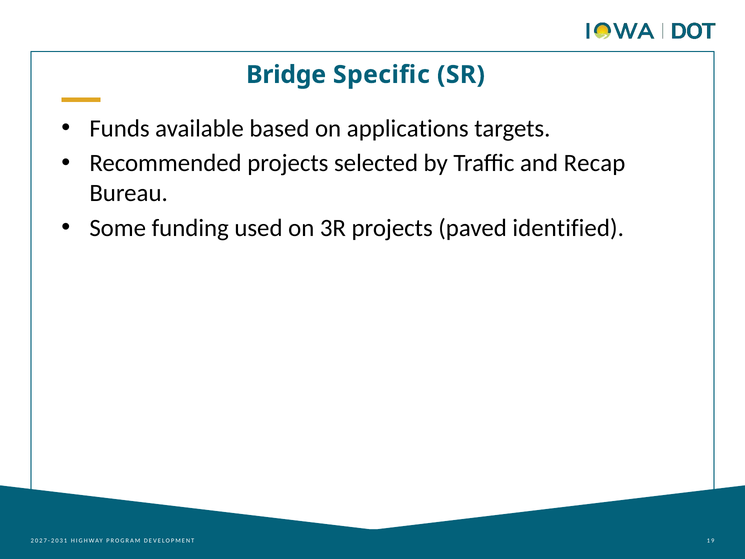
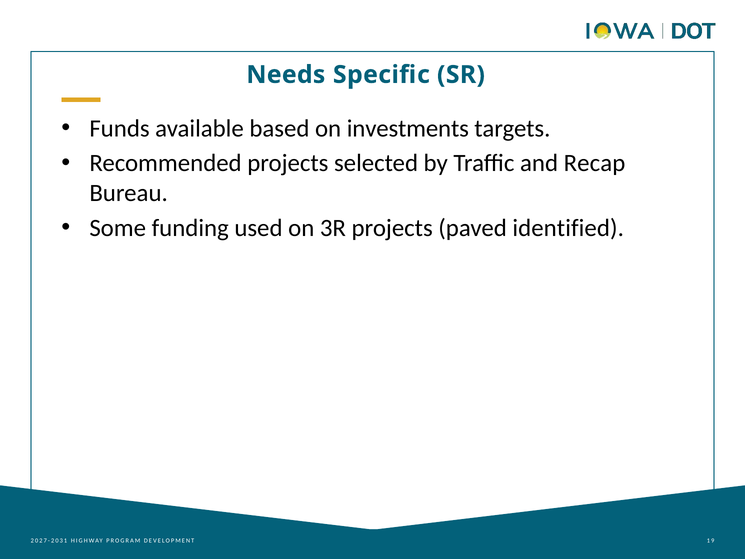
Bridge: Bridge -> Needs (286, 75)
applications: applications -> investments (408, 128)
